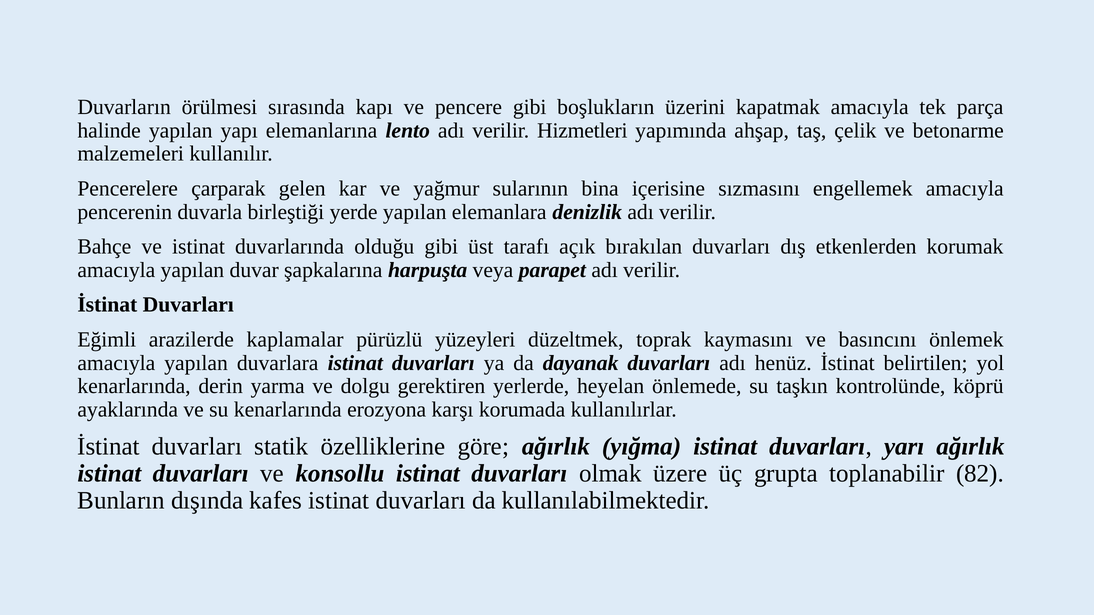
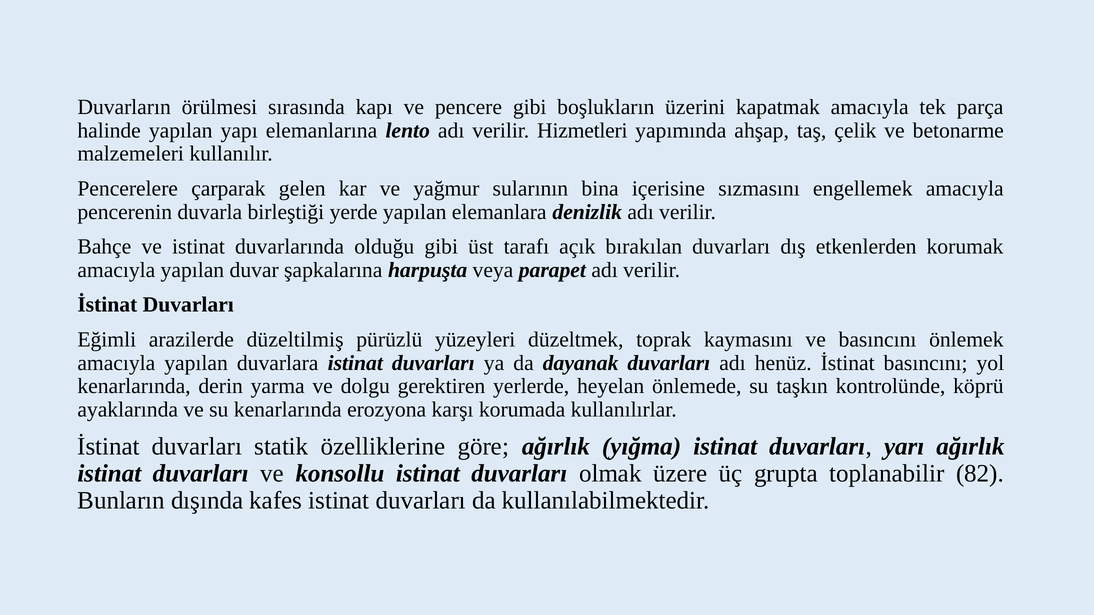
kaplamalar: kaplamalar -> düzeltilmiş (295, 340)
İstinat belirtilen: belirtilen -> basıncını (926, 363)
